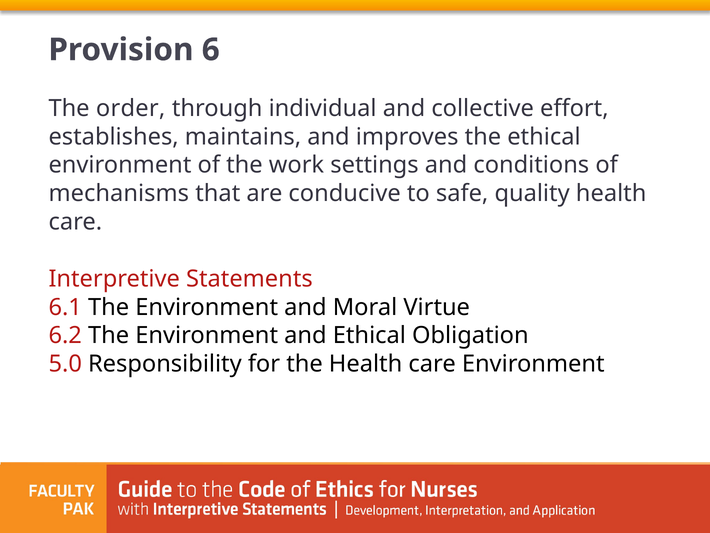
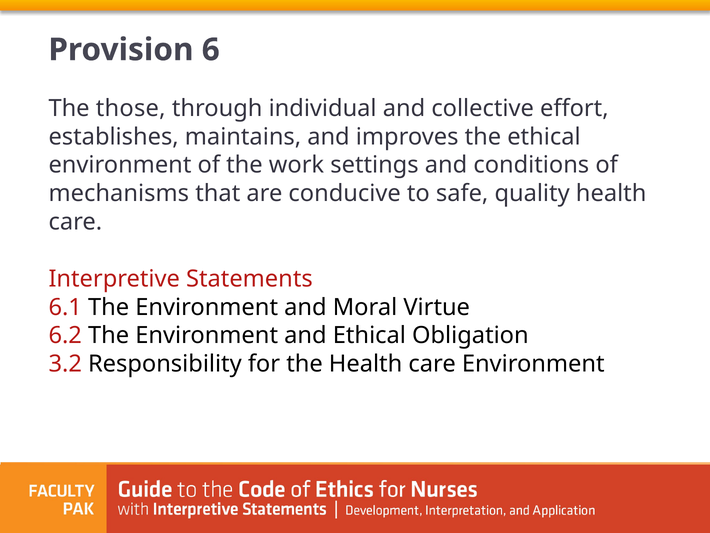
order: order -> those (131, 108)
5.0: 5.0 -> 3.2 (65, 364)
